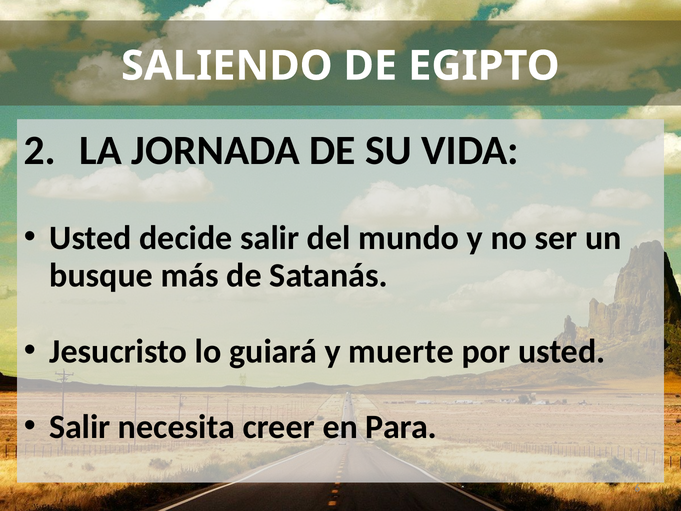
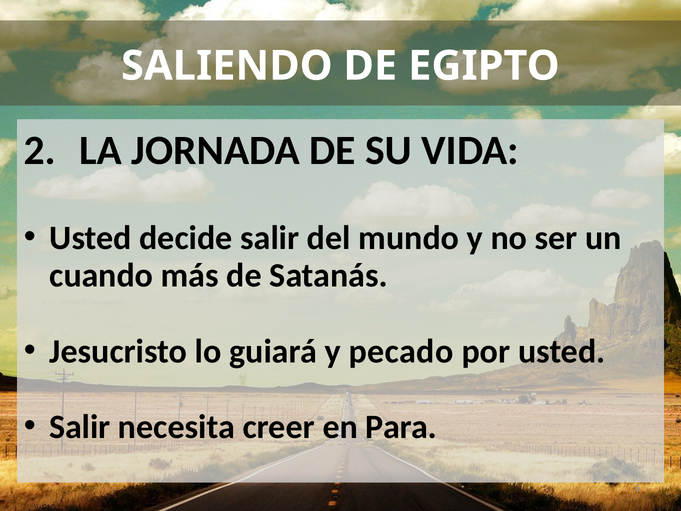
busque: busque -> cuando (101, 276)
muerte: muerte -> pecado (401, 351)
